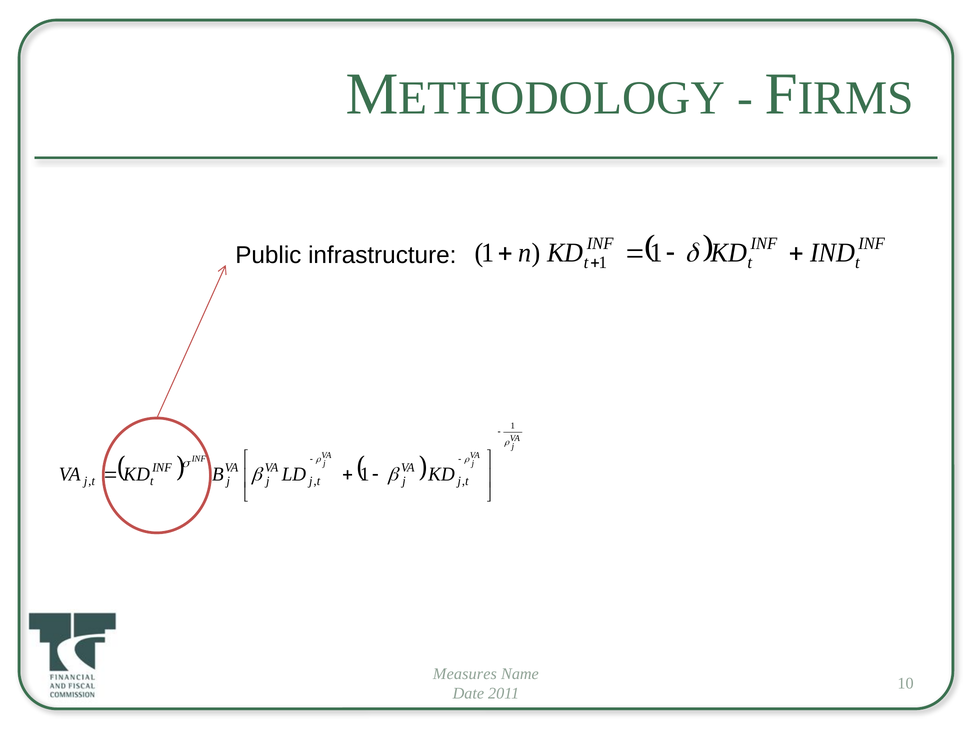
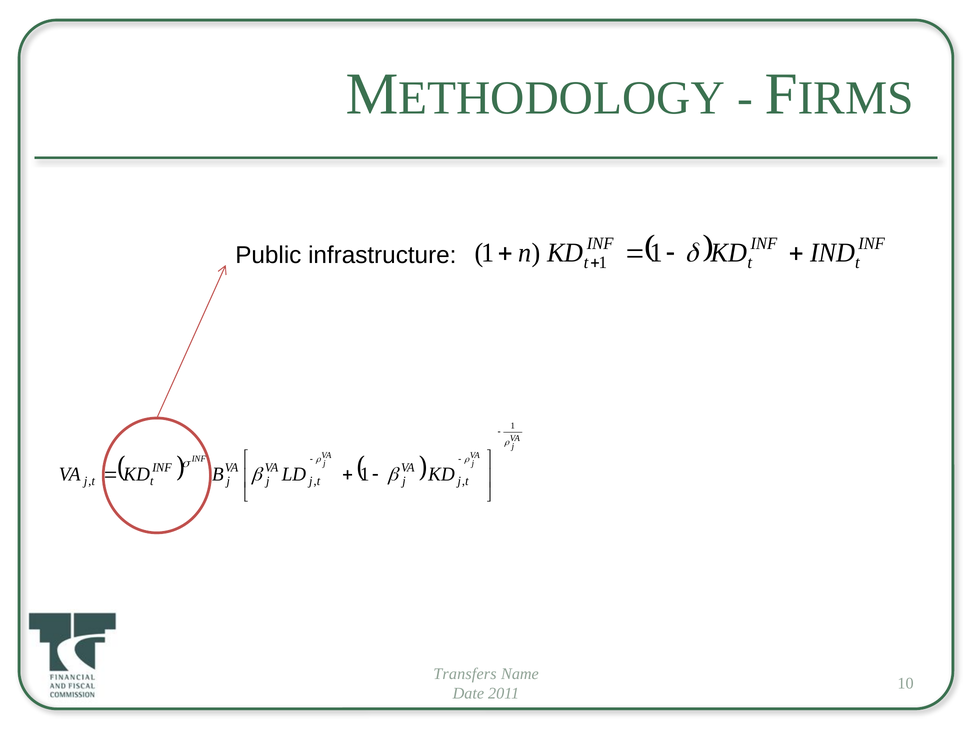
Measures: Measures -> Transfers (465, 674)
